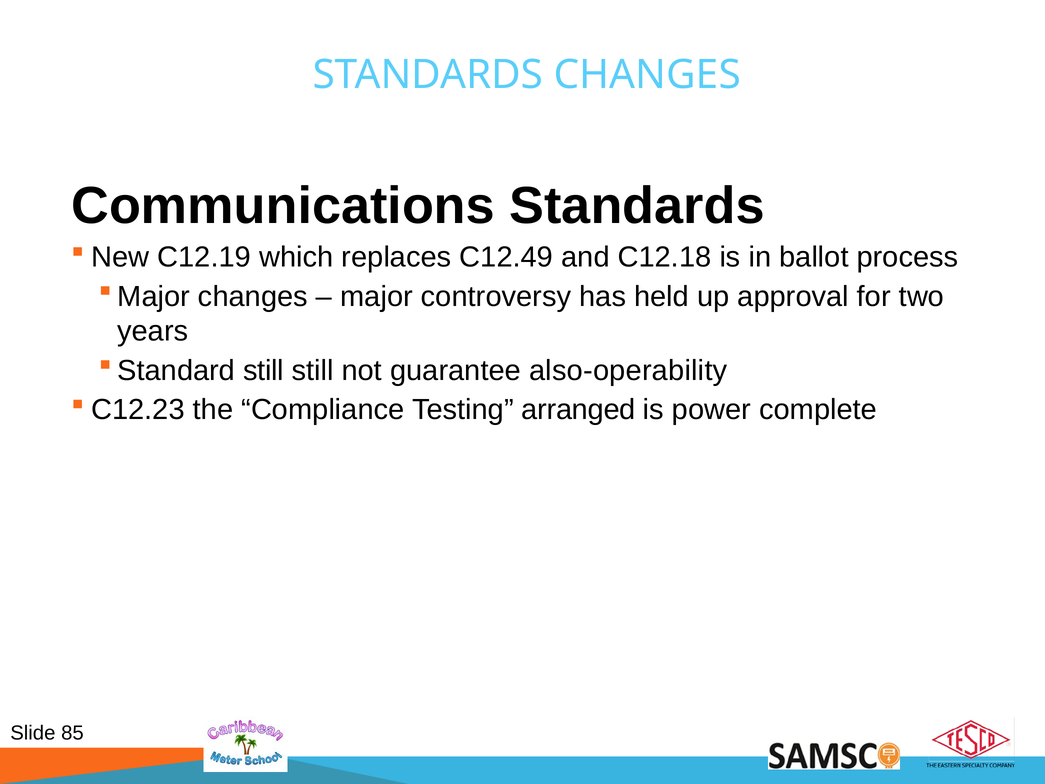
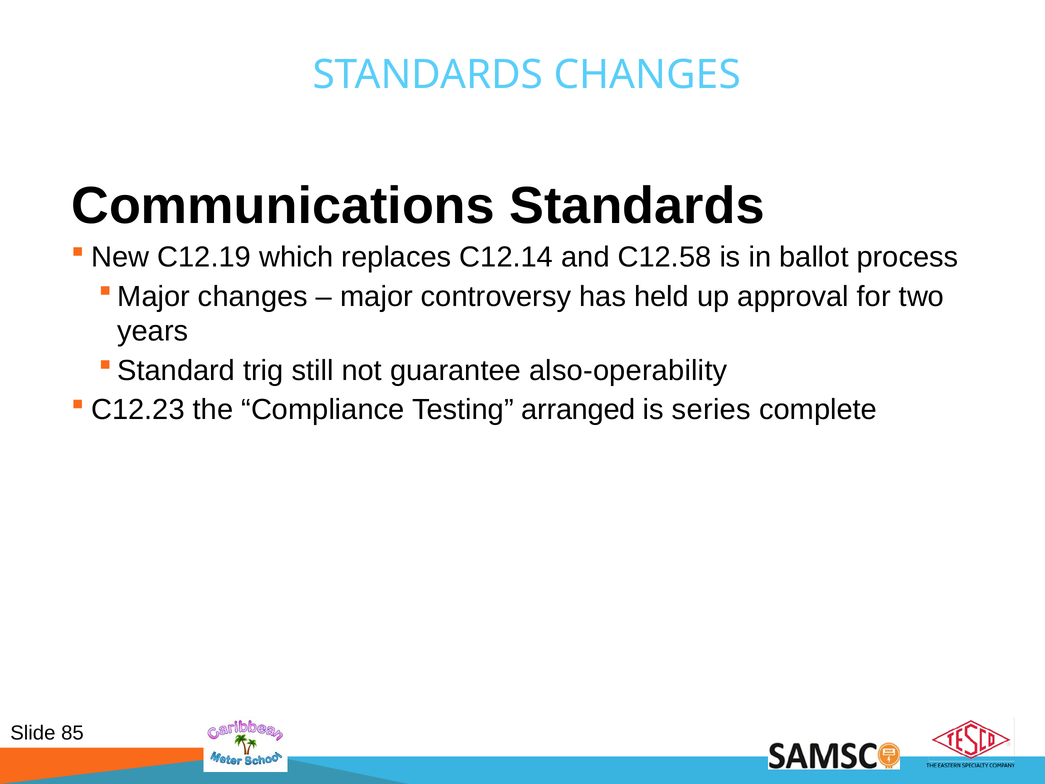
C12.49: C12.49 -> C12.14 (506, 257)
C12.18: C12.18 -> C12.58 (665, 257)
still: still -> trig (263, 370)
power: power -> series (711, 410)
